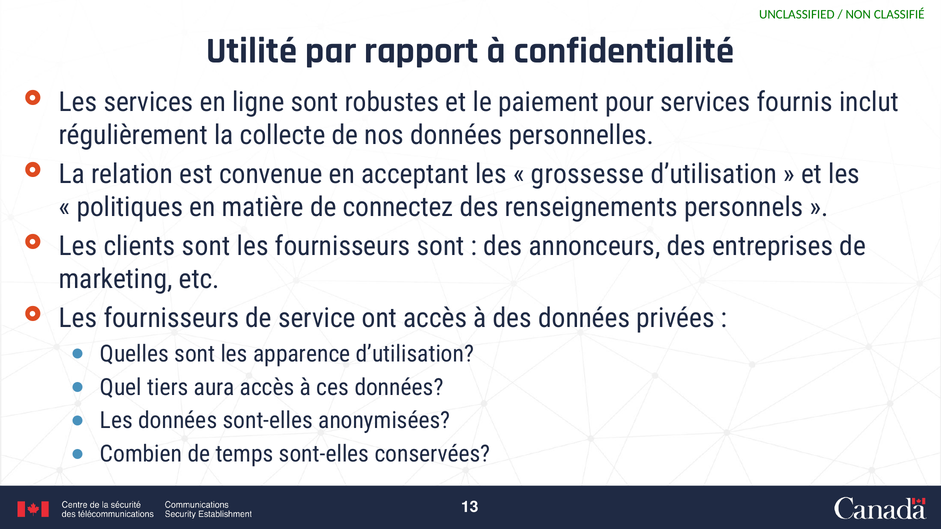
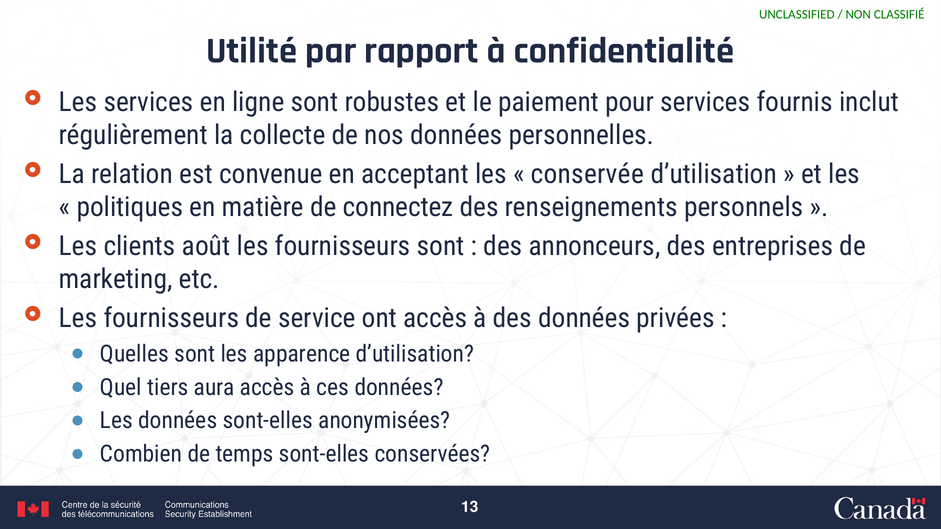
grossesse: grossesse -> conservée (587, 174)
clients sont: sont -> août (206, 246)
